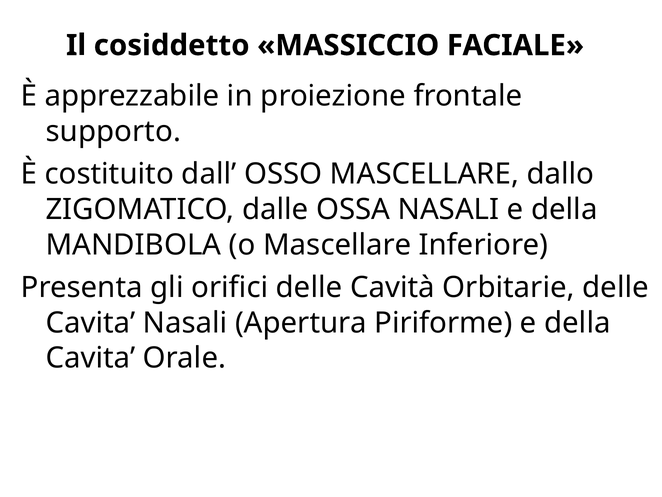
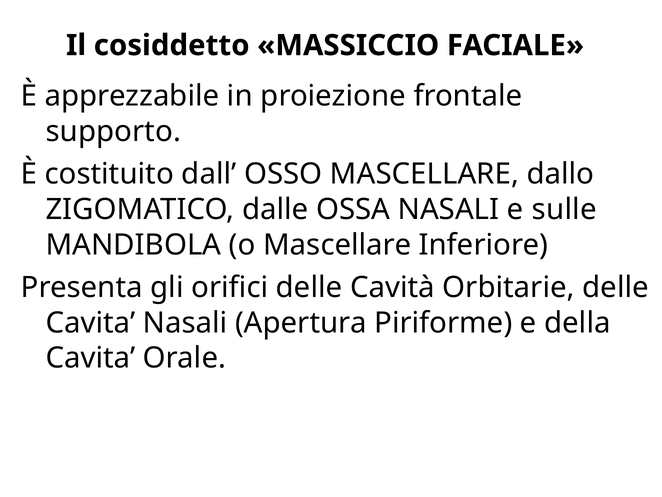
NASALI e della: della -> sulle (564, 209)
